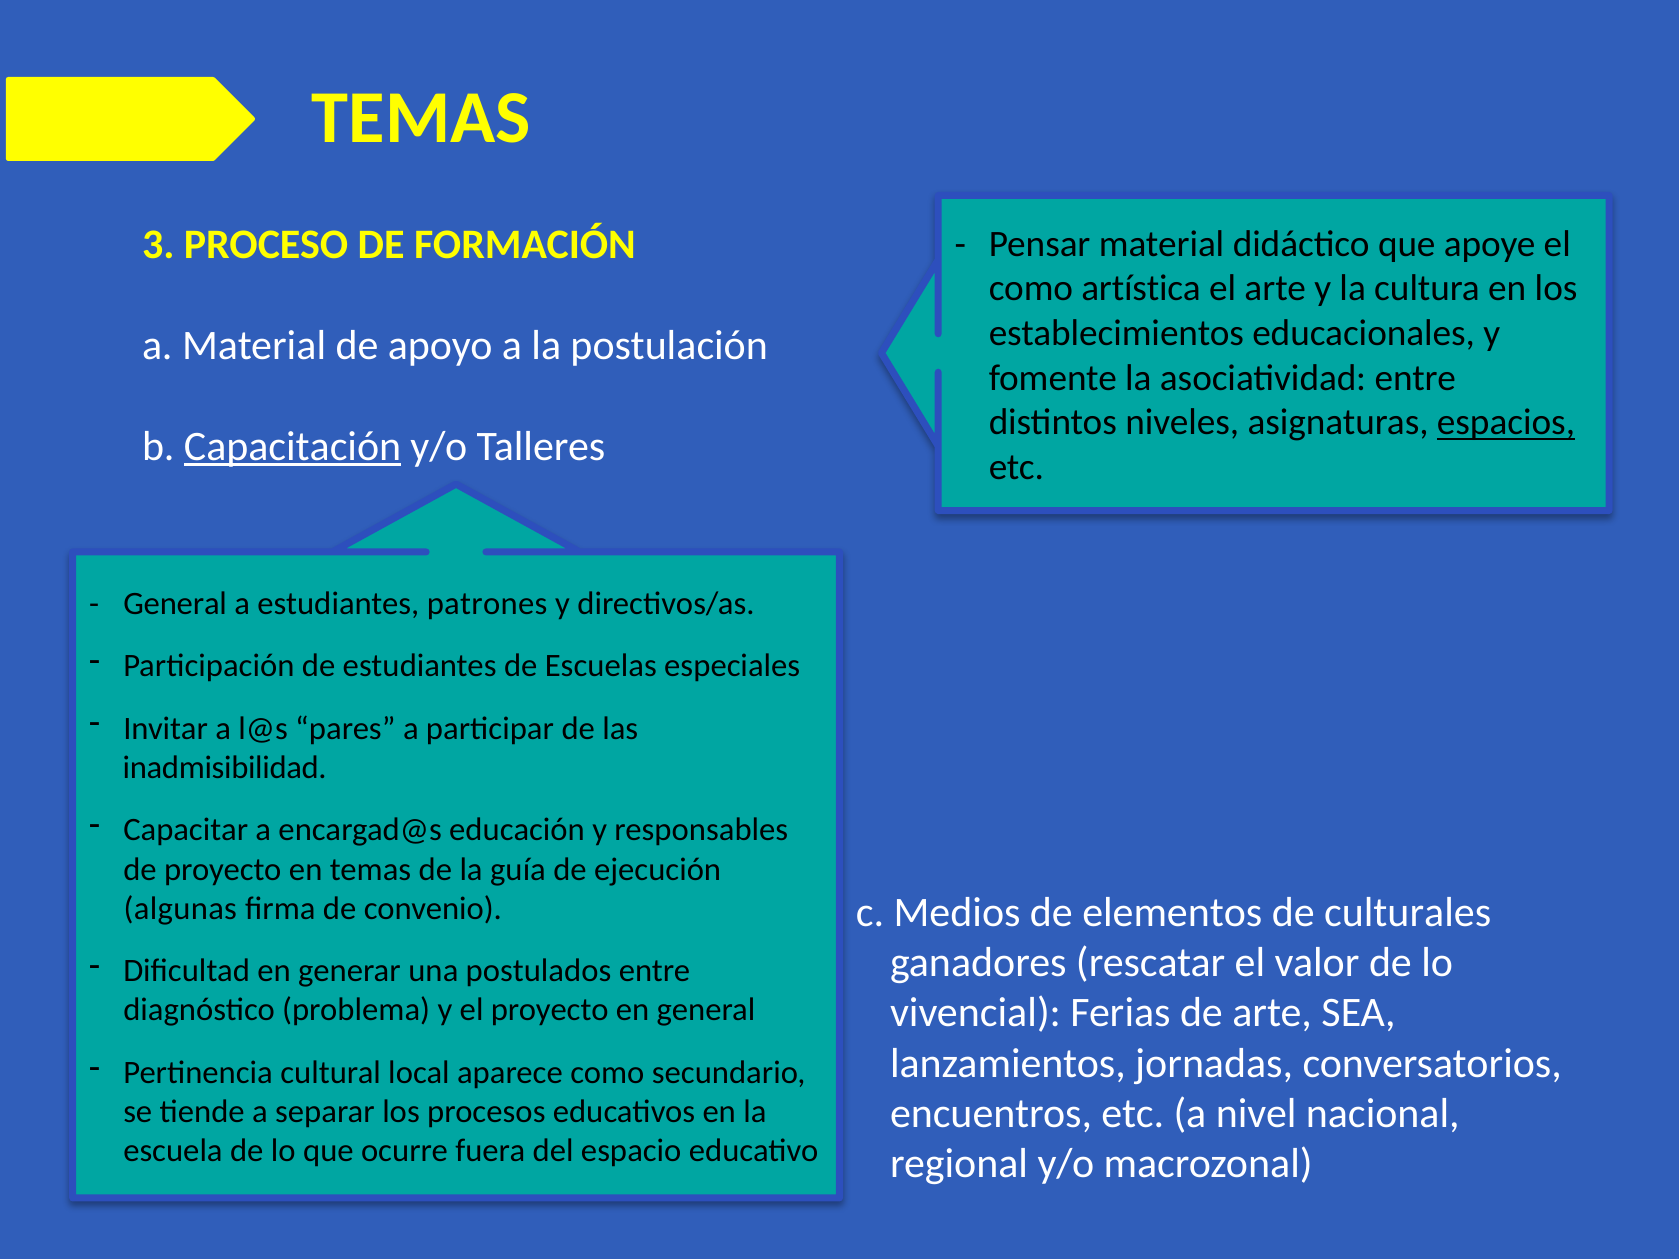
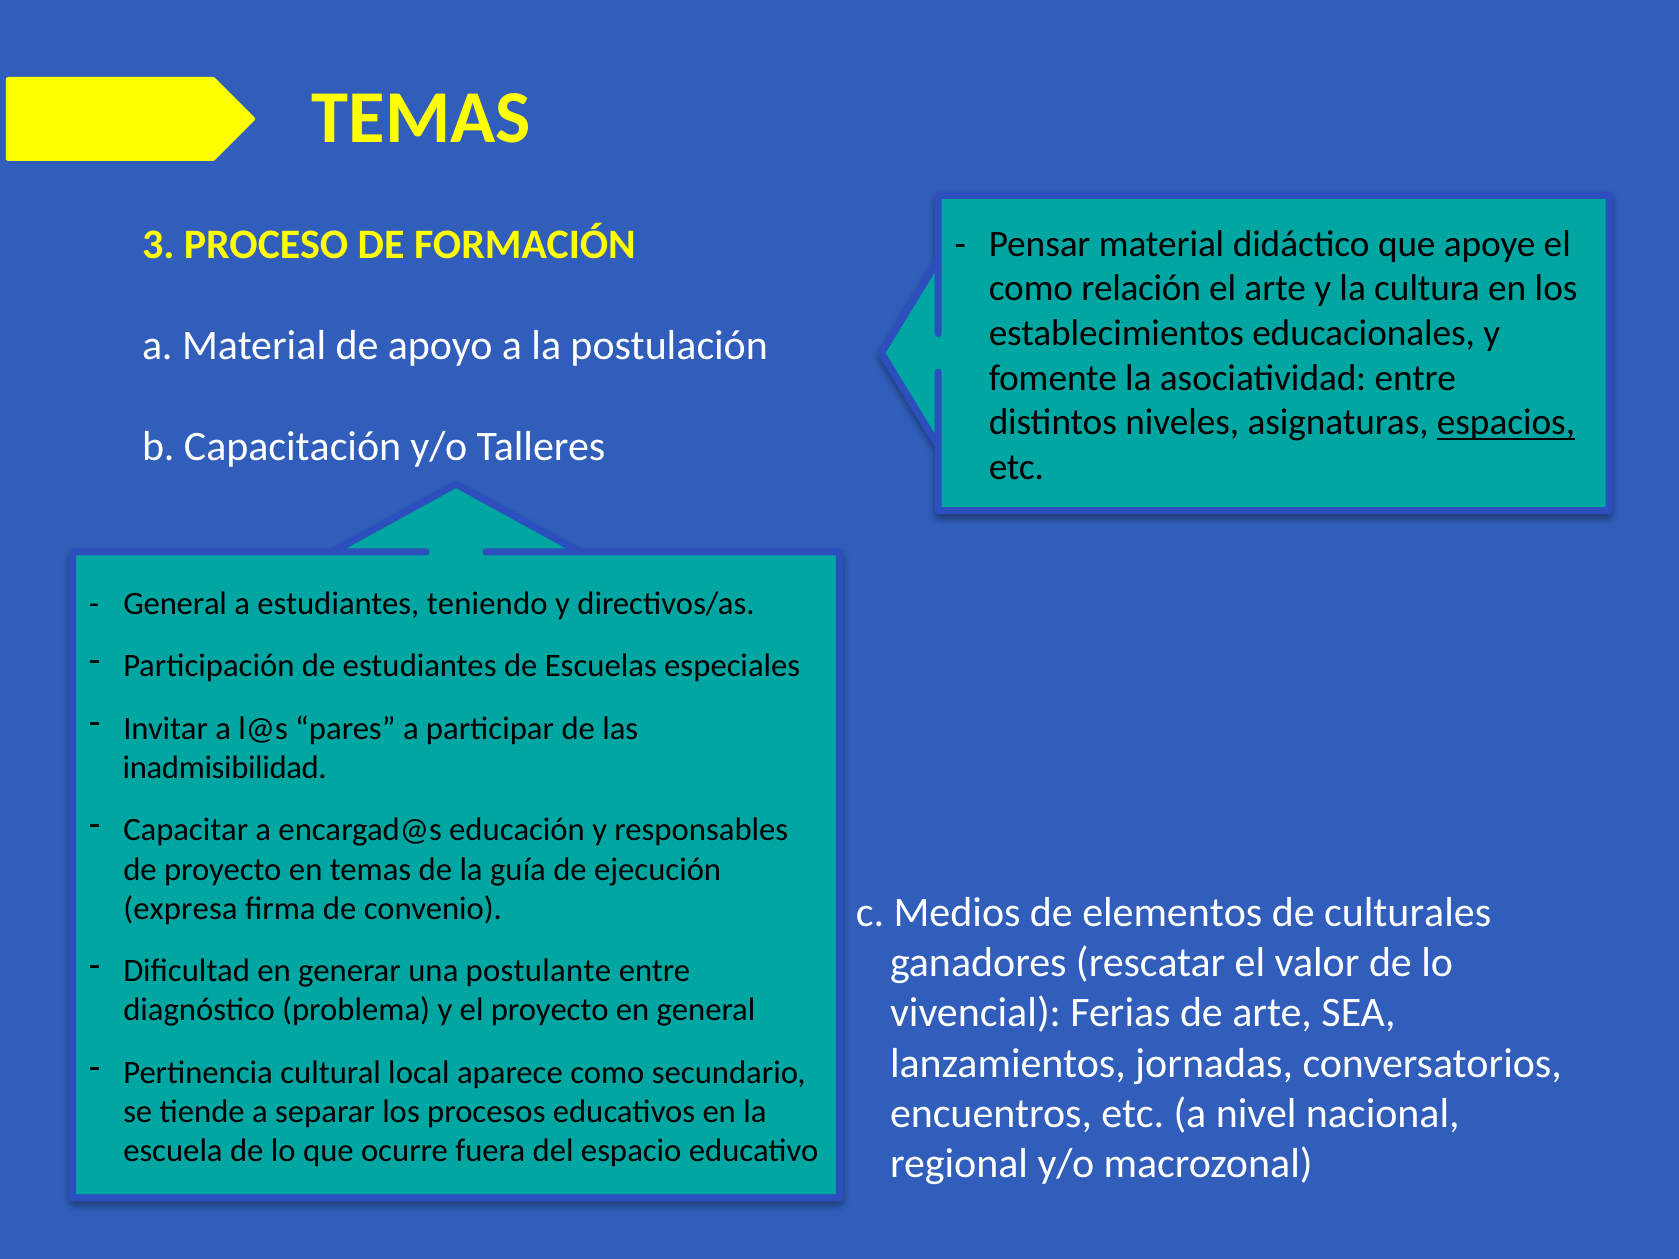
artística: artística -> relación (1141, 289)
Capacitación underline: present -> none (293, 447)
patrones: patrones -> teniendo (487, 603)
algunas: algunas -> expresa (180, 909)
postulados: postulados -> postulante (538, 971)
